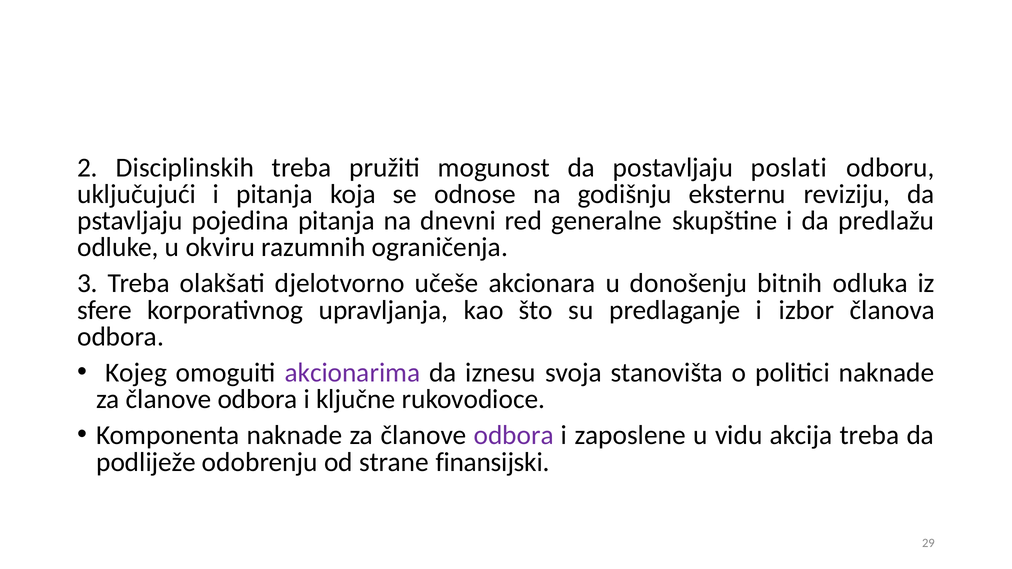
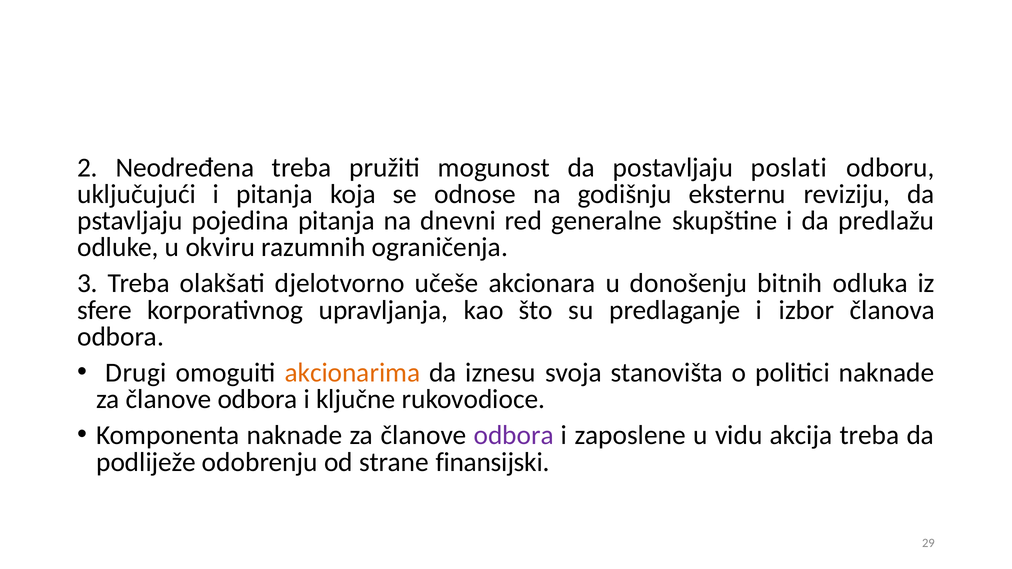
Disciplinskih: Disciplinskih -> Neodređena (185, 168)
Kojeg: Kojeg -> Drugi (136, 373)
akcionarima colour: purple -> orange (352, 373)
